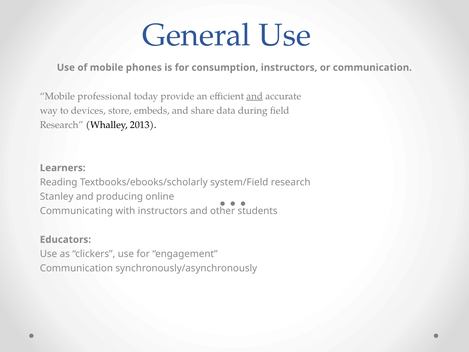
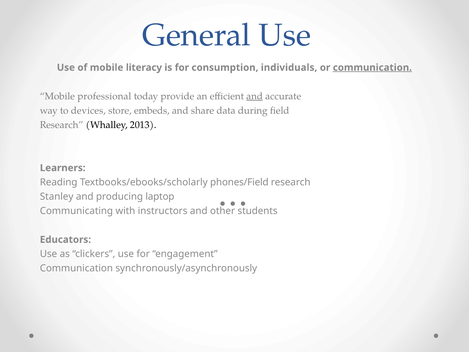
phones: phones -> literacy (144, 68)
consumption instructors: instructors -> individuals (289, 68)
communication underline: none -> present (372, 68)
system/Field: system/Field -> phones/Field (239, 182)
online: online -> laptop (160, 196)
